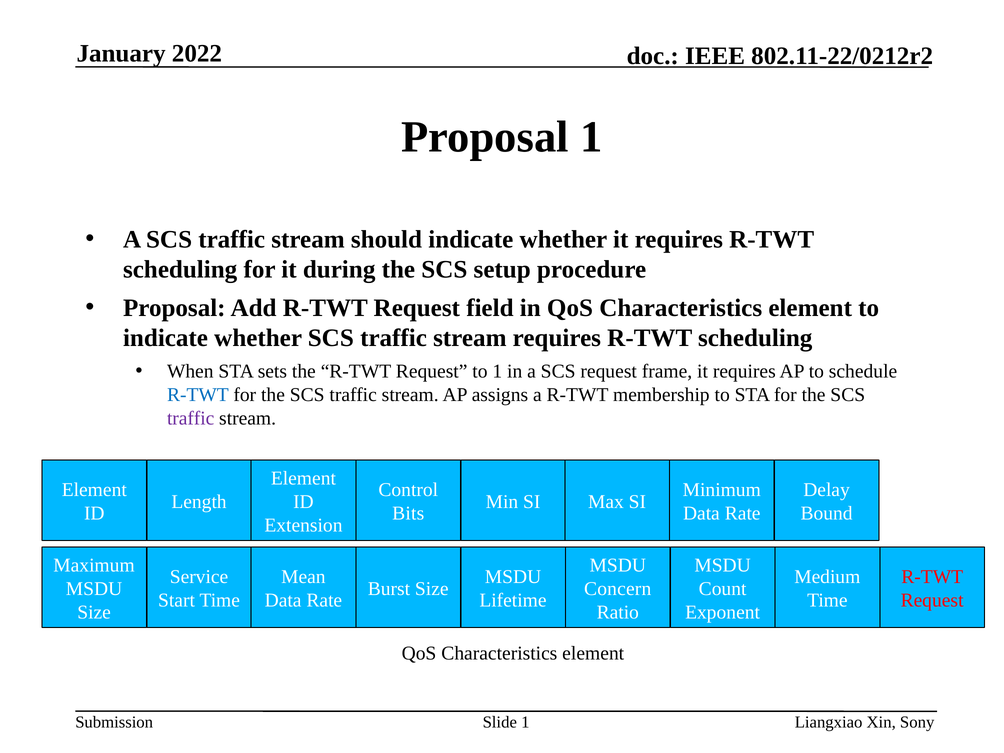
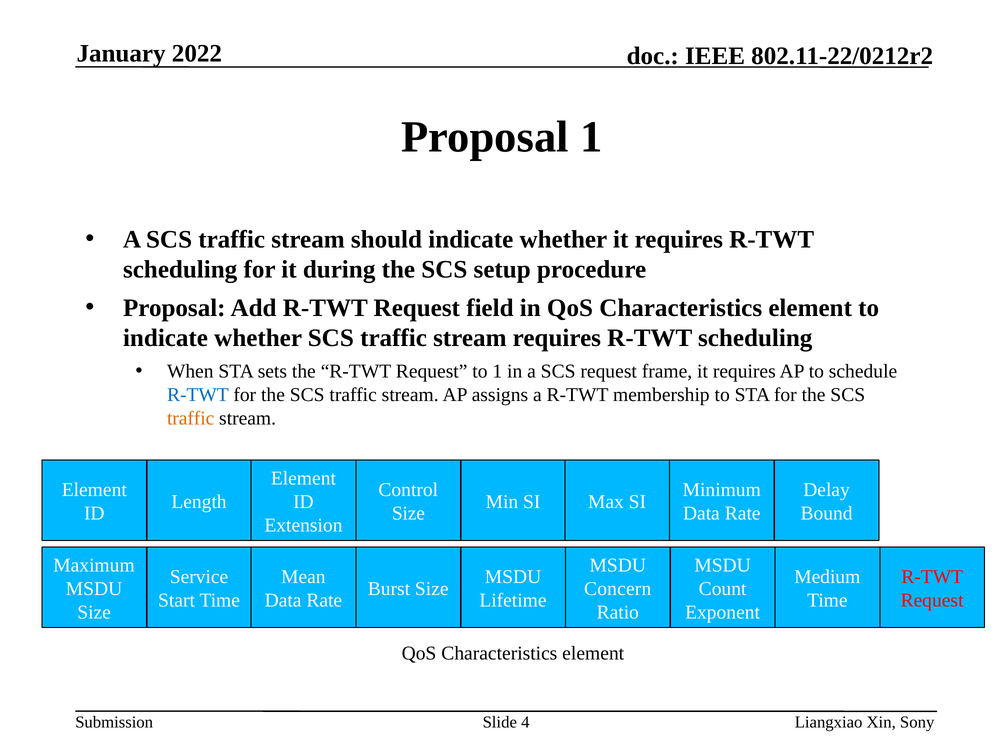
traffic colour: purple -> orange (191, 418)
Bits: Bits -> Size (408, 513)
Slide 1: 1 -> 4 (525, 722)
